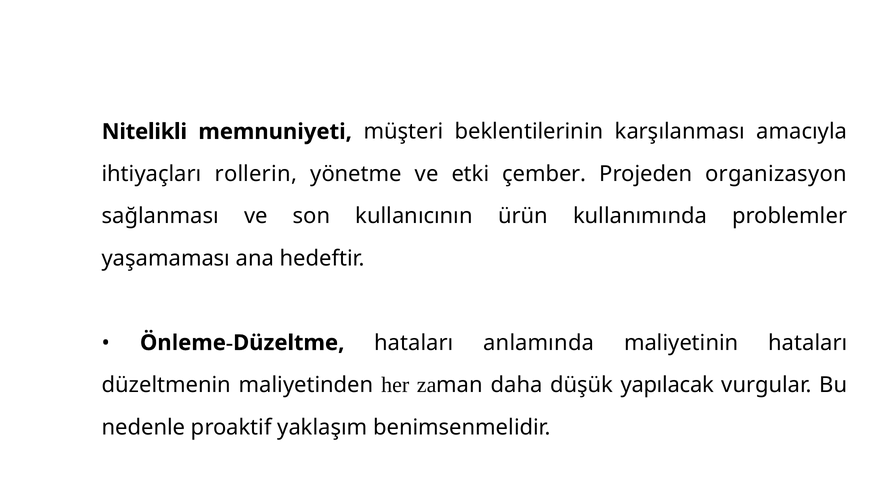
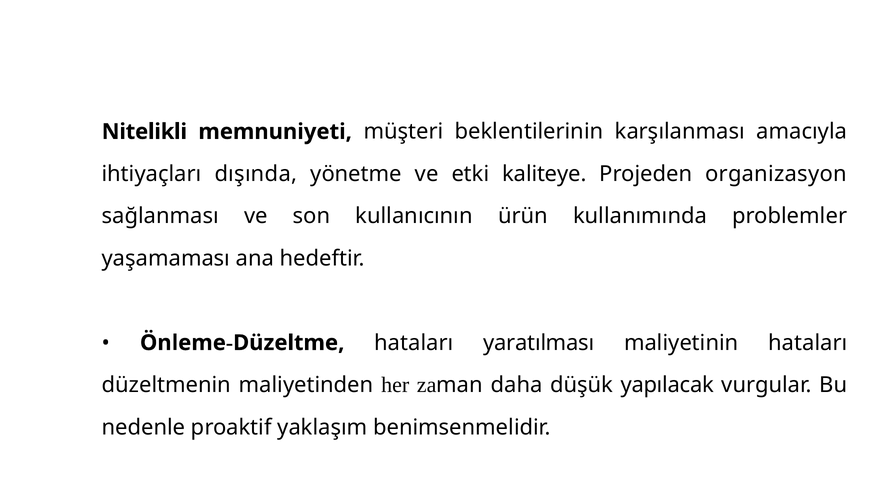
rollerin: rollerin -> dışında (256, 174)
çember: çember -> kaliteye (544, 174)
anlamında: anlamında -> yaratılması (539, 343)
